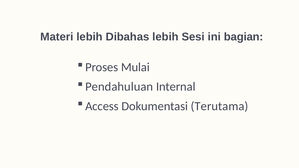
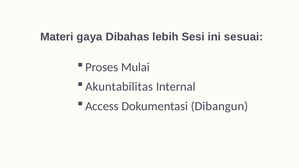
Materi lebih: lebih -> gaya (89, 37)
bagian: bagian -> sesuai (244, 37)
Pendahuluan: Pendahuluan -> Akuntabilitas (119, 87)
Terutama: Terutama -> Dibangun (219, 106)
